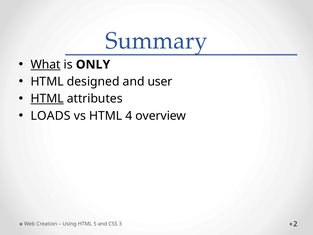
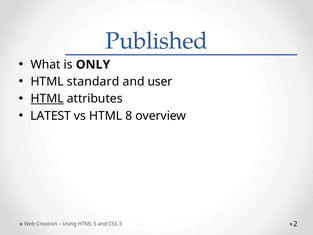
Summary: Summary -> Published (157, 41)
What underline: present -> none (46, 64)
designed: designed -> standard (93, 82)
LOADS: LOADS -> LATEST (51, 116)
4: 4 -> 8 (129, 116)
